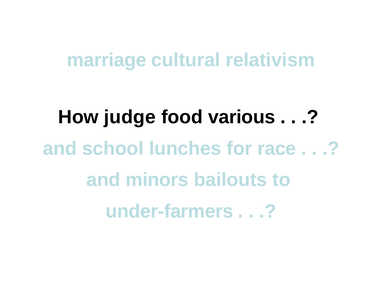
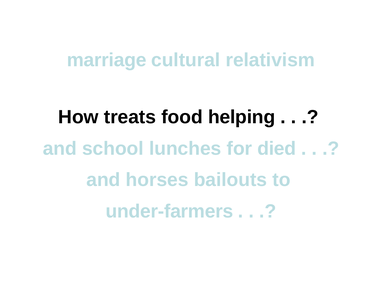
judge: judge -> treats (130, 117)
various: various -> helping (242, 117)
race: race -> died (277, 149)
minors: minors -> horses (157, 180)
